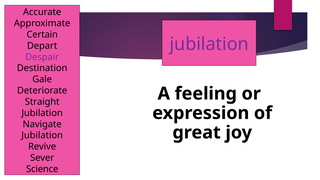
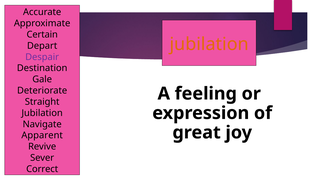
jubilation colour: purple -> orange (209, 44)
Jubilation: Jubilation -> Apparent (42, 135)
Science: Science -> Correct (42, 169)
